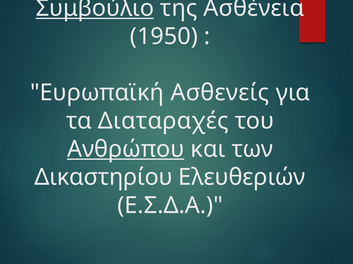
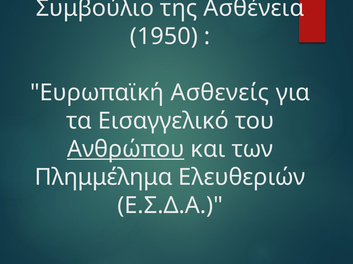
Συμβούλιο underline: present -> none (95, 8)
Διαταραχές: Διαταραχές -> Εισαγγελικό (163, 121)
Δικαστηρίου: Δικαστηρίου -> Πλημμέλημα (104, 178)
